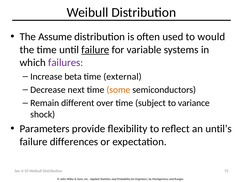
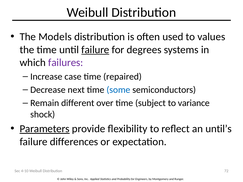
Assume: Assume -> Models (55, 37)
would: would -> values (211, 37)
variable: variable -> degrees (144, 50)
beta: beta -> case (73, 77)
external: external -> repaired (122, 77)
some colour: orange -> blue (118, 90)
Parameters underline: none -> present (45, 129)
